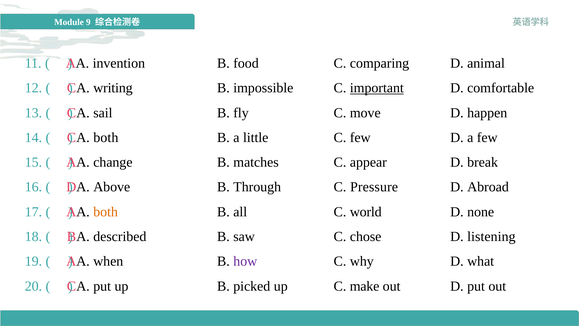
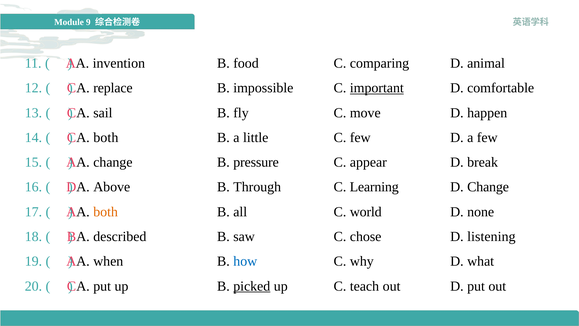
writing: writing -> replace (113, 88)
matches: matches -> pressure (256, 162)
Pressure: Pressure -> Learning (374, 187)
D Abroad: Abroad -> Change (488, 187)
how colour: purple -> blue (245, 261)
picked underline: none -> present (252, 286)
make: make -> teach (364, 286)
